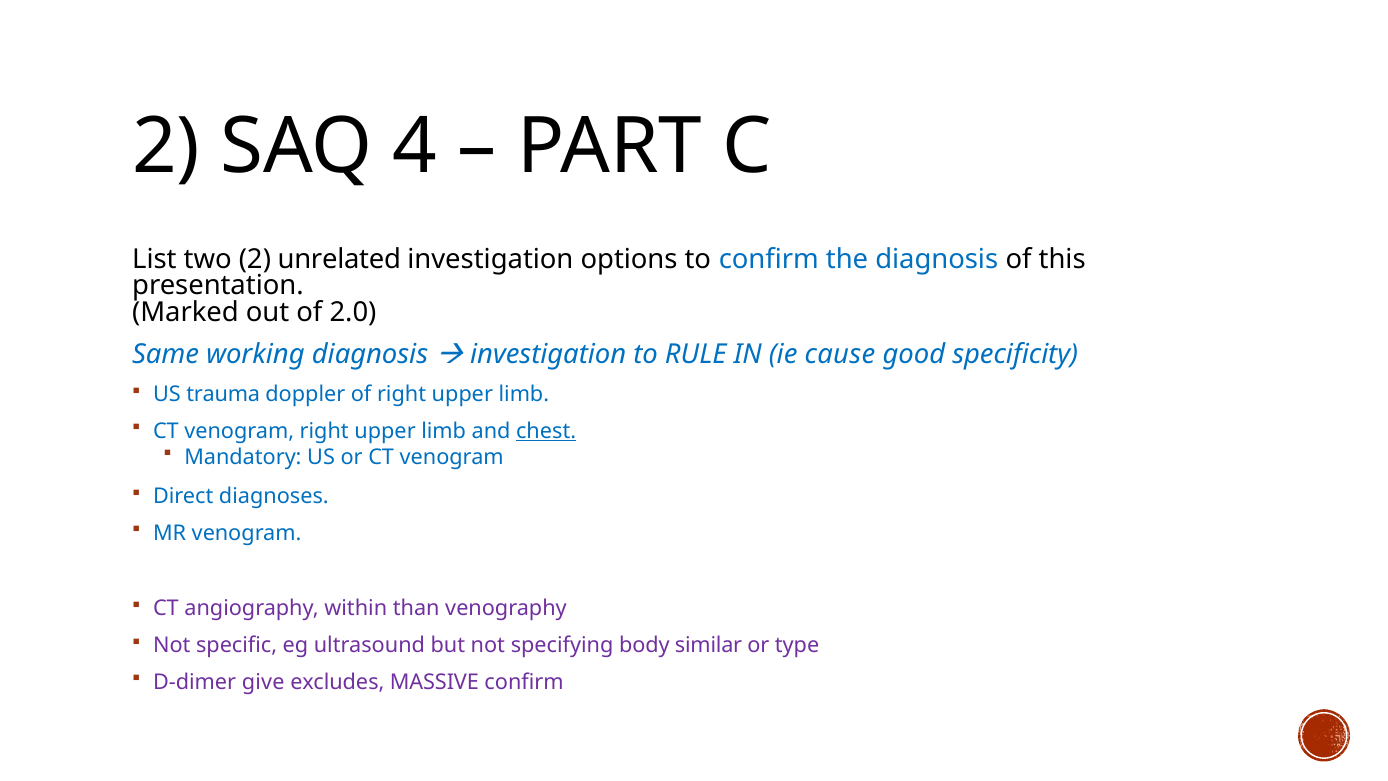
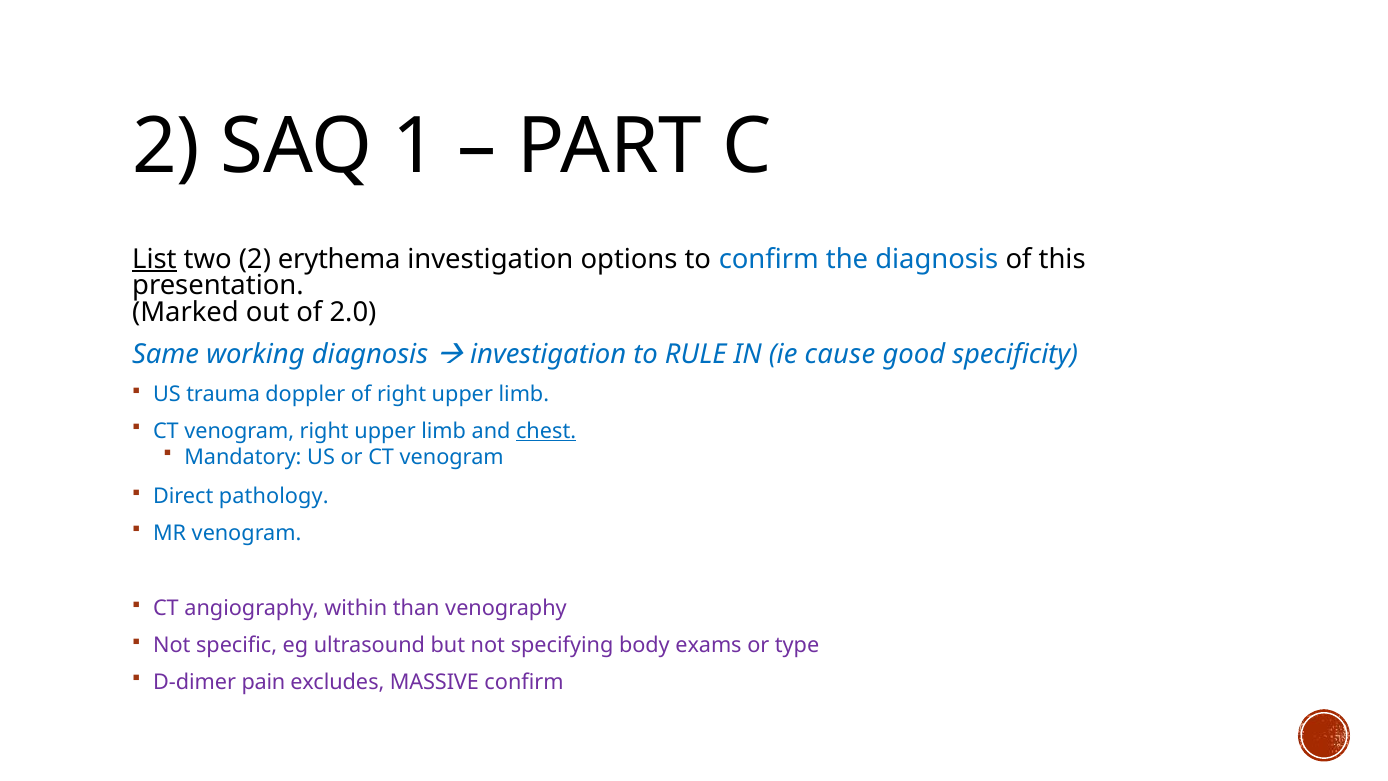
4: 4 -> 1 (415, 146)
List underline: none -> present (154, 259)
unrelated: unrelated -> erythema (339, 259)
diagnoses: diagnoses -> pathology (274, 496)
similar: similar -> exams (708, 645)
give: give -> pain (263, 682)
